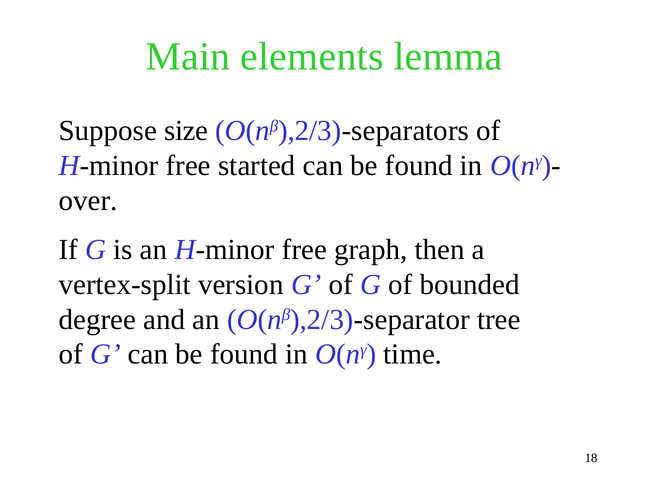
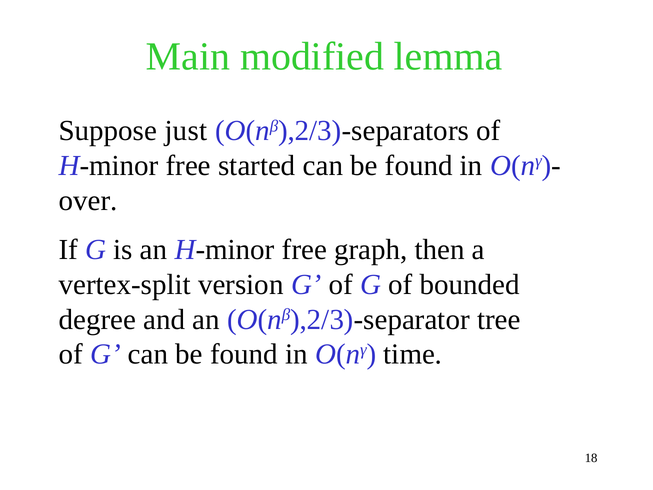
elements: elements -> modified (312, 56)
size: size -> just (186, 131)
